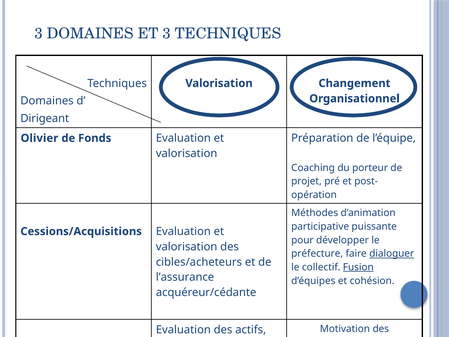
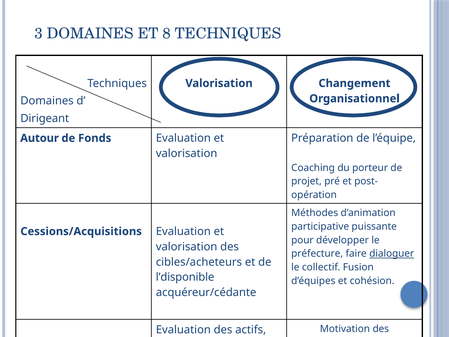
ET 3: 3 -> 8 (167, 34)
Olivier: Olivier -> Autour (40, 138)
Fusion underline: present -> none (358, 267)
l’assurance: l’assurance -> l’disponible (185, 277)
